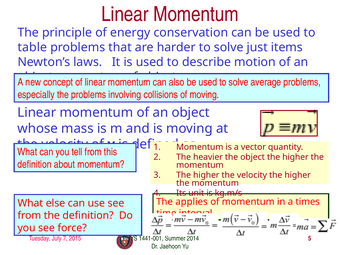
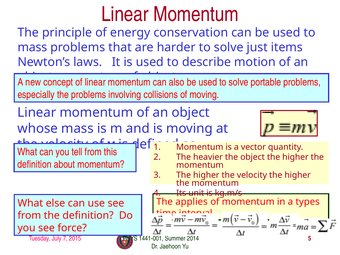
table: table -> mass (32, 47)
average: average -> portable (266, 82)
times: times -> types (308, 202)
